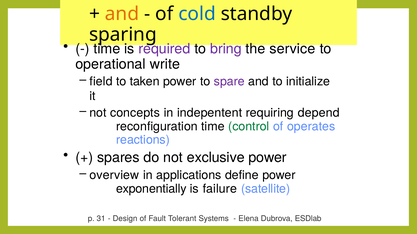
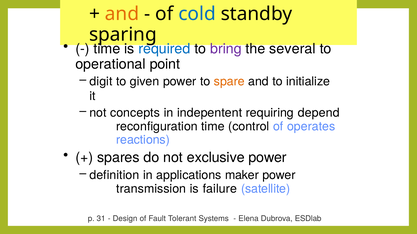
required colour: purple -> blue (164, 49)
service: service -> several (293, 49)
write: write -> point (165, 64)
field: field -> digit (101, 82)
taken: taken -> given (145, 82)
spare colour: purple -> orange (229, 82)
control colour: green -> black (249, 127)
overview: overview -> definition (114, 176)
define: define -> maker (242, 176)
exponentially: exponentially -> transmission (151, 189)
